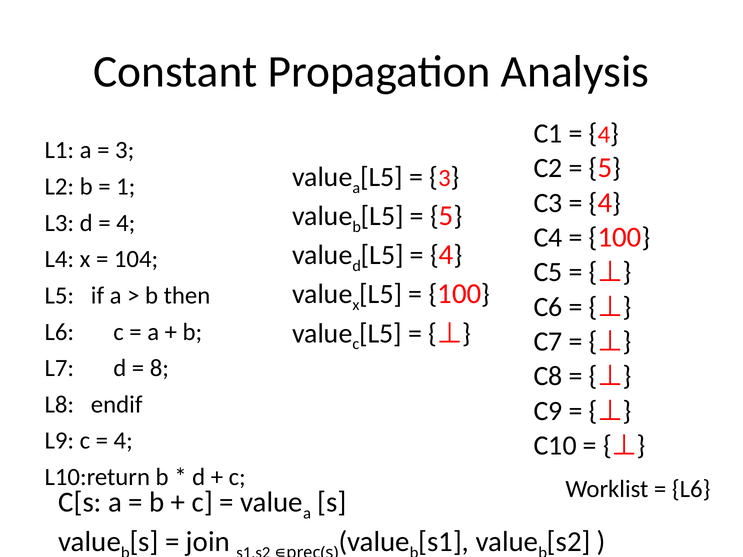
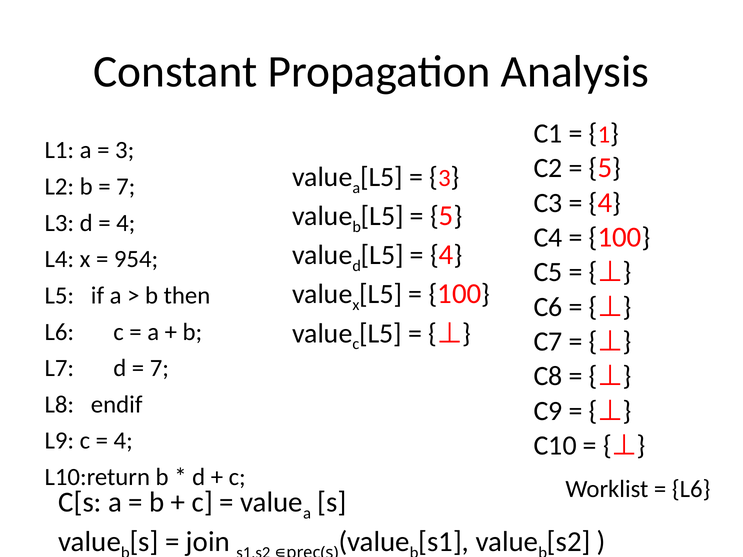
4: 4 -> 1 (604, 135)
1: 1 -> 7 (126, 187)
104: 104 -> 954 (136, 259)
8: 8 -> 7 (159, 368)
